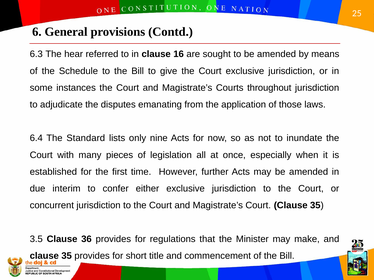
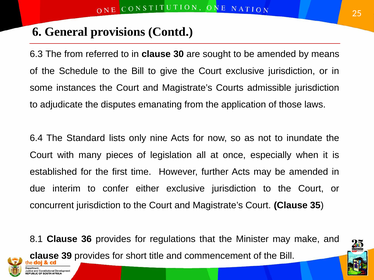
The hear: hear -> from (74, 54)
16: 16 -> 30 (179, 54)
throughout: throughout -> admissible (269, 88)
3.5: 3.5 -> 8.1 (36, 239)
35: 35 -> 39 (67, 256)
